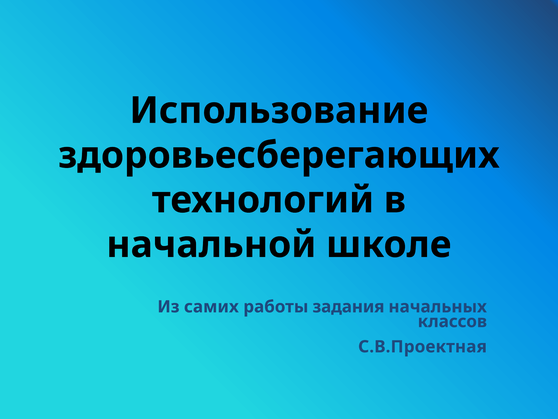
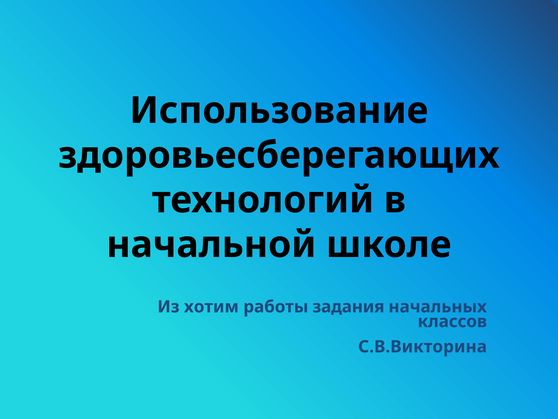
самих: самих -> хотим (211, 306)
С.В.Проектная: С.В.Проектная -> С.В.Викторина (423, 346)
